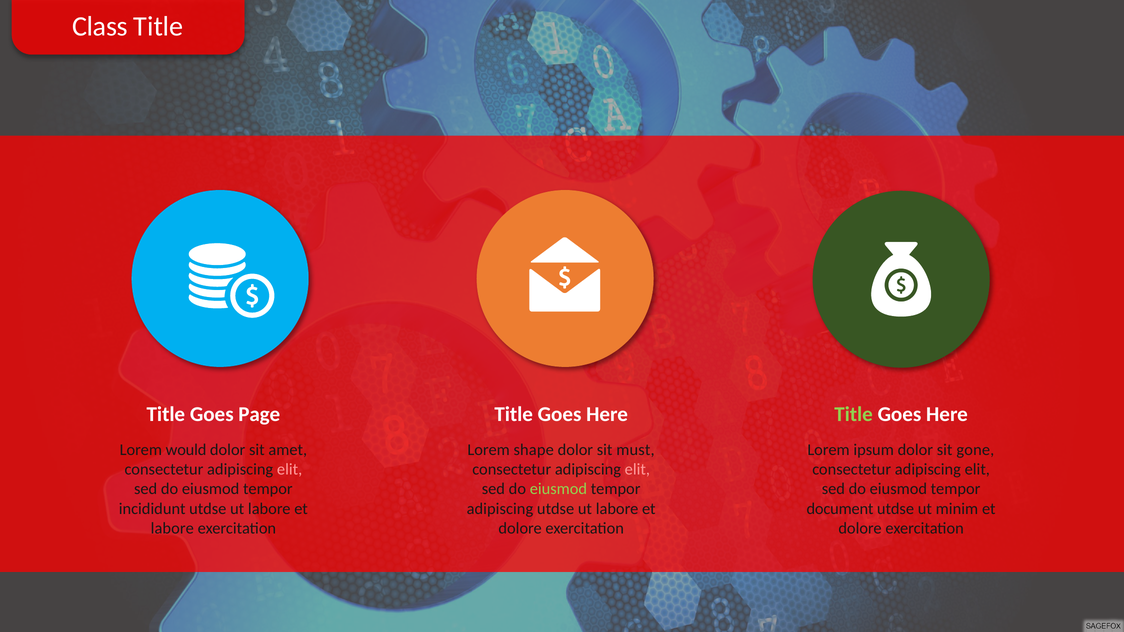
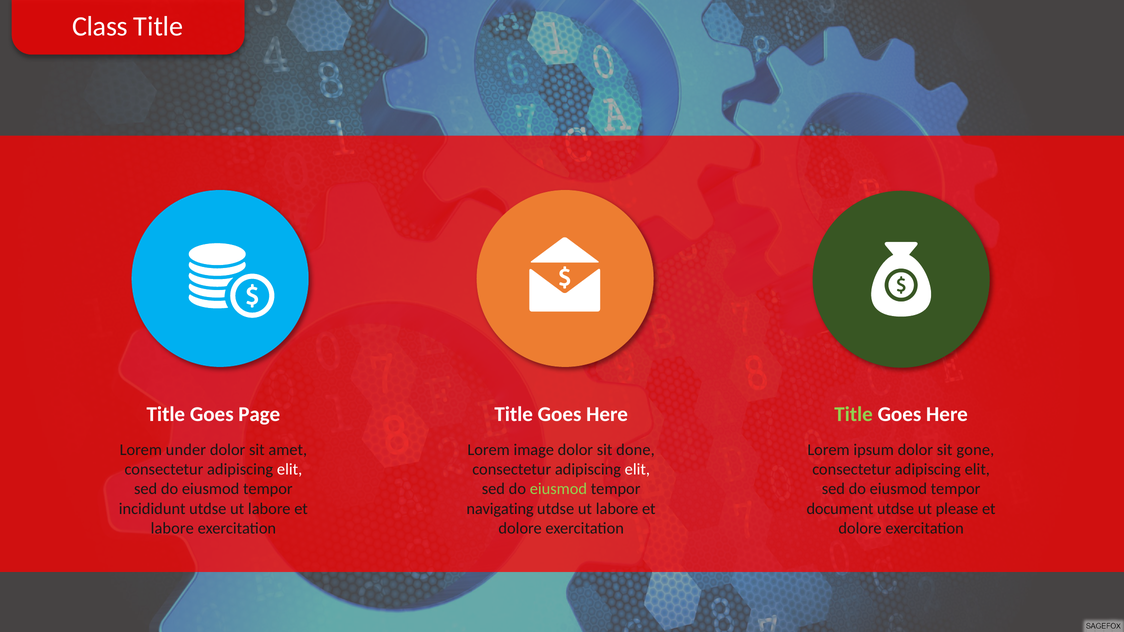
would: would -> under (186, 450)
shape: shape -> image (534, 450)
must: must -> done (635, 450)
elit colour: pink -> white (290, 470)
elit colour: pink -> white (637, 470)
adipiscing: adipiscing -> navigating (500, 509)
minim: minim -> please (957, 509)
